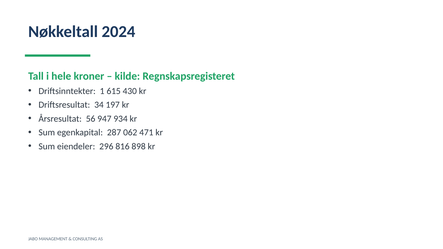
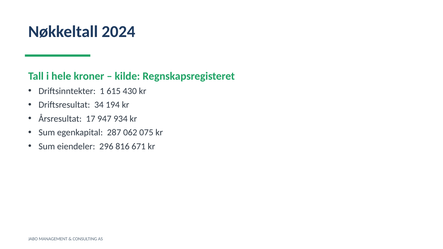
197: 197 -> 194 (113, 105)
56: 56 -> 17 (91, 119)
471: 471 -> 075 (146, 133)
898: 898 -> 671 (139, 147)
